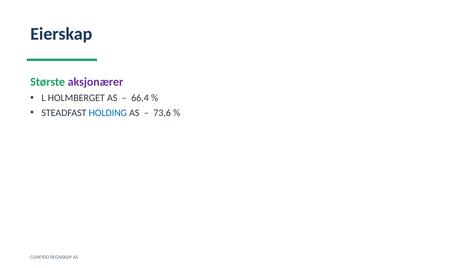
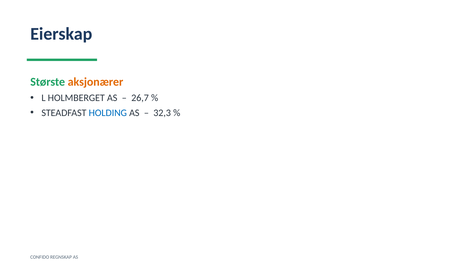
aksjonærer colour: purple -> orange (95, 82)
66,4: 66,4 -> 26,7 (140, 98)
73,6: 73,6 -> 32,3 (162, 113)
